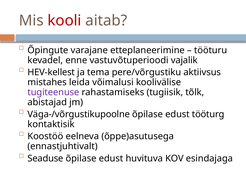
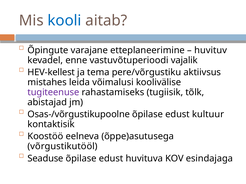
kooli colour: red -> blue (64, 21)
tööturu: tööturu -> huvituv (211, 50)
Väga-/võrgustikupoolne: Väga-/võrgustikupoolne -> Osas-/võrgustikupoolne (79, 115)
tööturg: tööturg -> kultuur (208, 115)
ennastjuhtivalt: ennastjuhtivalt -> võrgustikutööl (63, 147)
